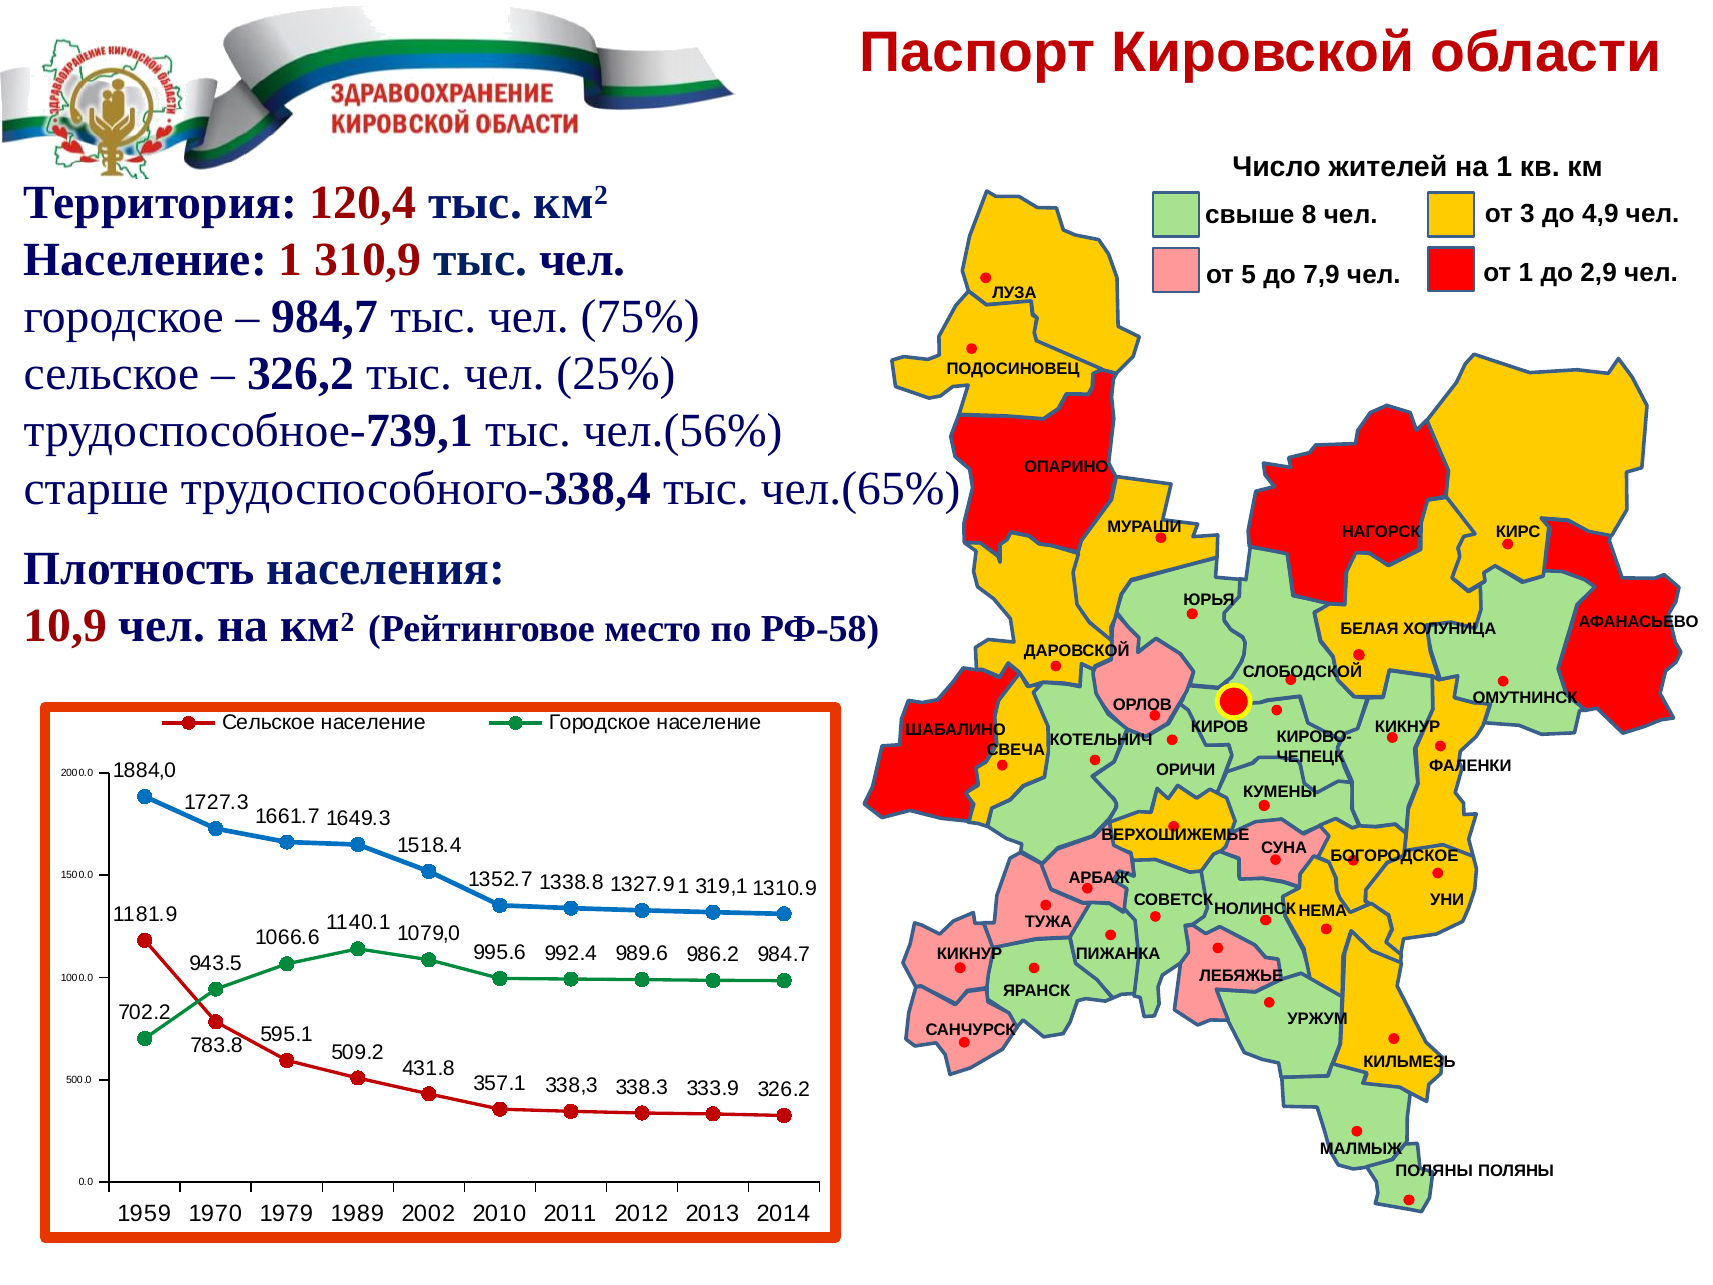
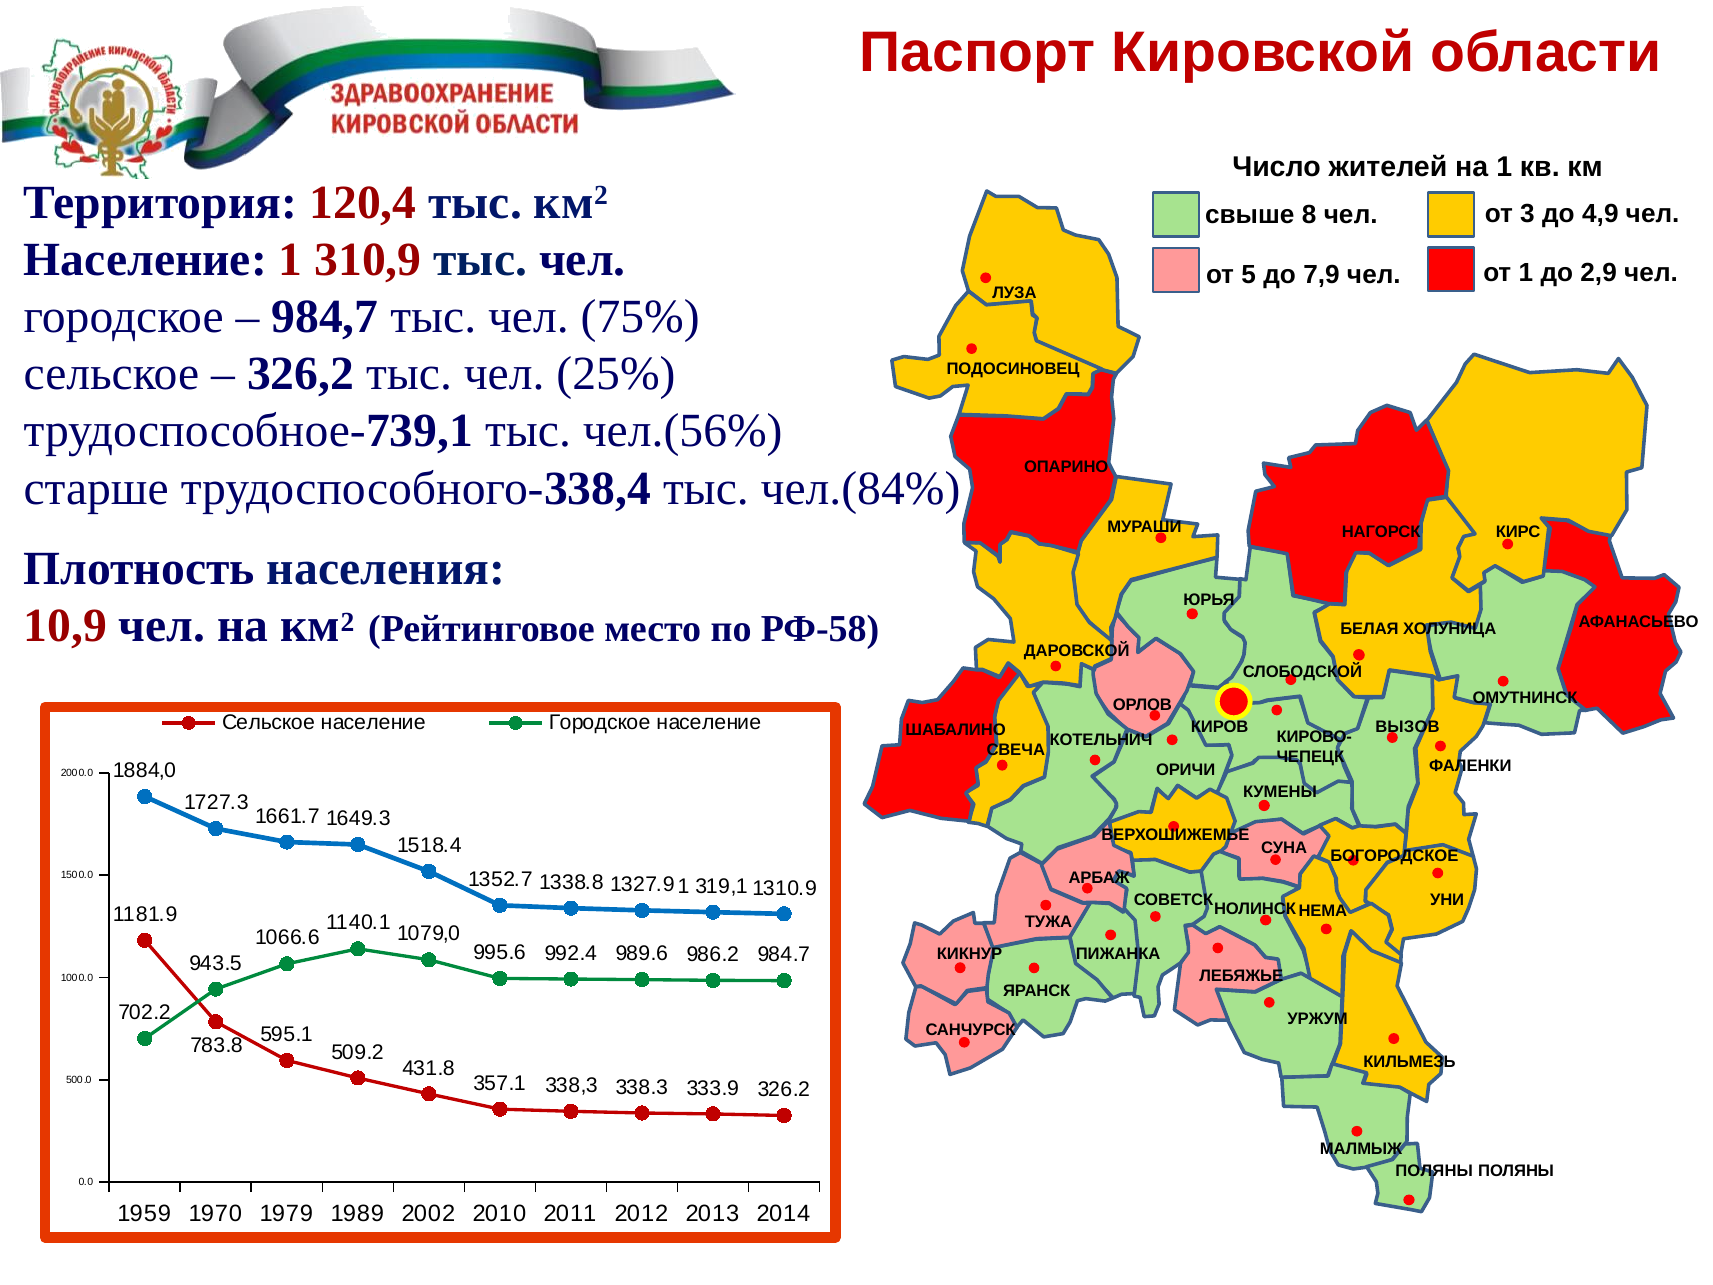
чел.(65%: чел.(65% -> чел.(84% (861, 488)
КИКНУР: КИКНУР -> ВЫЗОВ (1407, 726)
